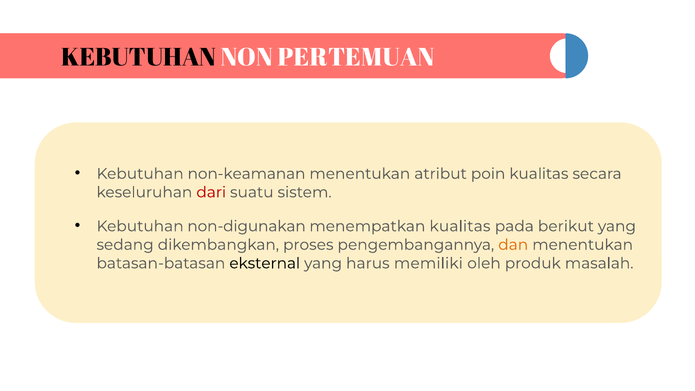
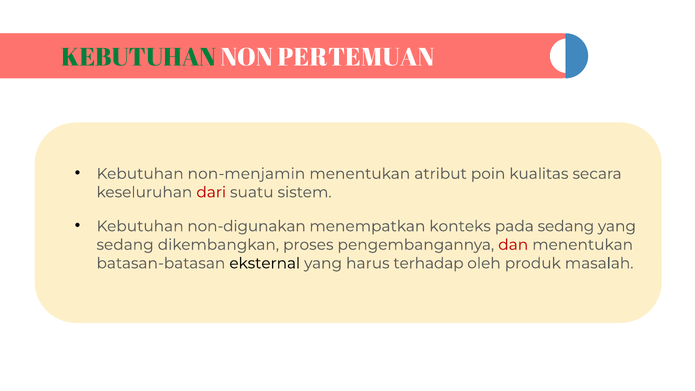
KEBUTUHAN colour: black -> green (139, 57)
non-keamanan: non-keamanan -> non-menjamin (246, 174)
menempatkan kualitas: kualitas -> konteks (460, 226)
pada berikut: berikut -> sedang (566, 226)
dan colour: orange -> red (513, 245)
memiliki: memiliki -> terhadap (429, 263)
